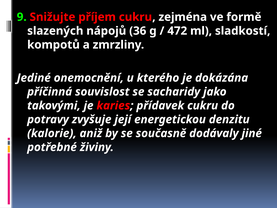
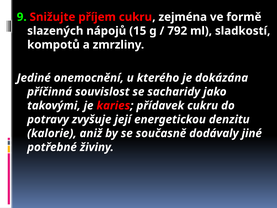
36: 36 -> 15 (138, 31)
472: 472 -> 792 (177, 31)
